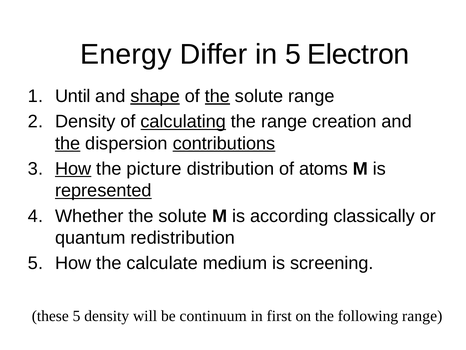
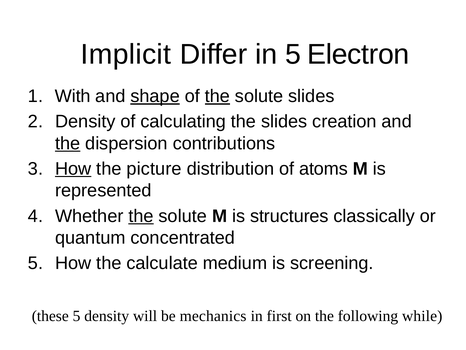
Energy: Energy -> Implicit (126, 54)
Until: Until -> With (73, 96)
solute range: range -> slides (311, 96)
calculating underline: present -> none (183, 121)
the range: range -> slides (284, 121)
contributions underline: present -> none (224, 143)
represented underline: present -> none (103, 190)
the underline: none -> present (141, 216)
according: according -> structures (289, 216)
redistribution: redistribution -> concentrated (183, 237)
continuum: continuum -> mechanics (213, 316)
following range: range -> while (422, 316)
